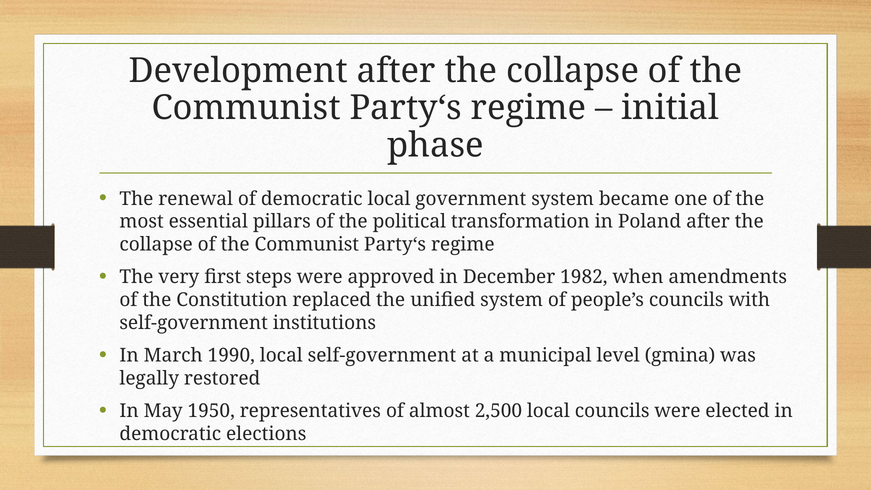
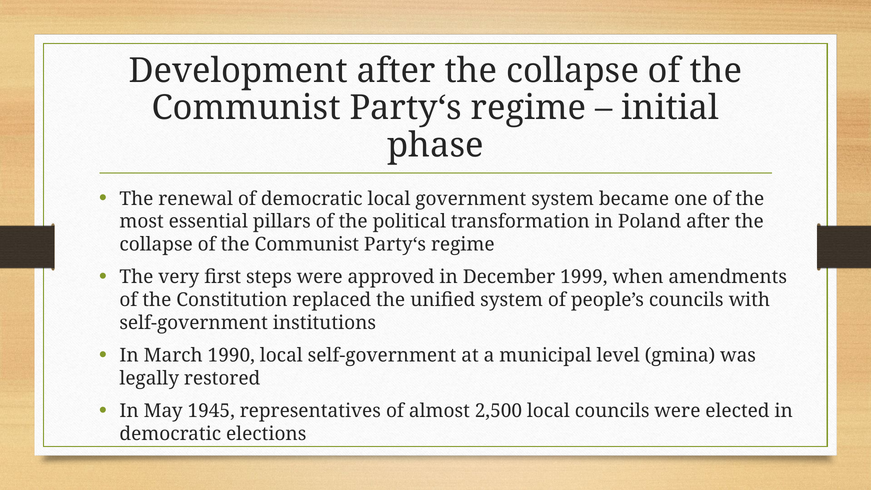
1982: 1982 -> 1999 (584, 277)
1950: 1950 -> 1945 (211, 411)
